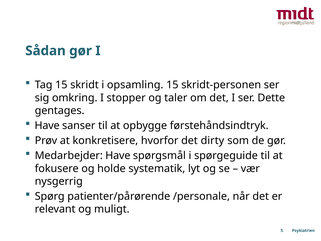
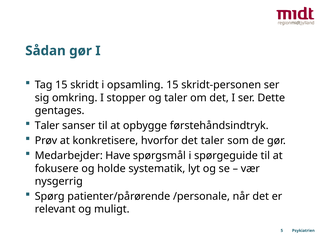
Have: Have -> Taler (47, 126)
det dirty: dirty -> taler (212, 141)
